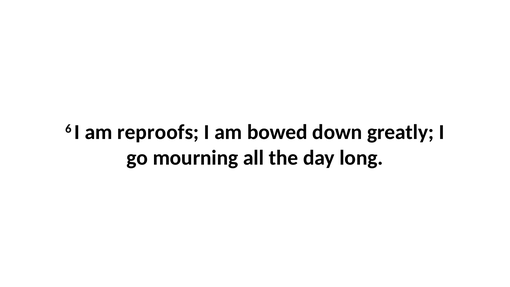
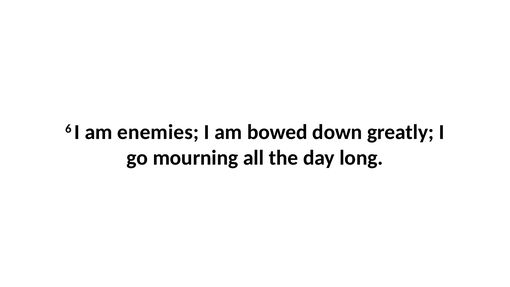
reproofs: reproofs -> enemies (158, 132)
